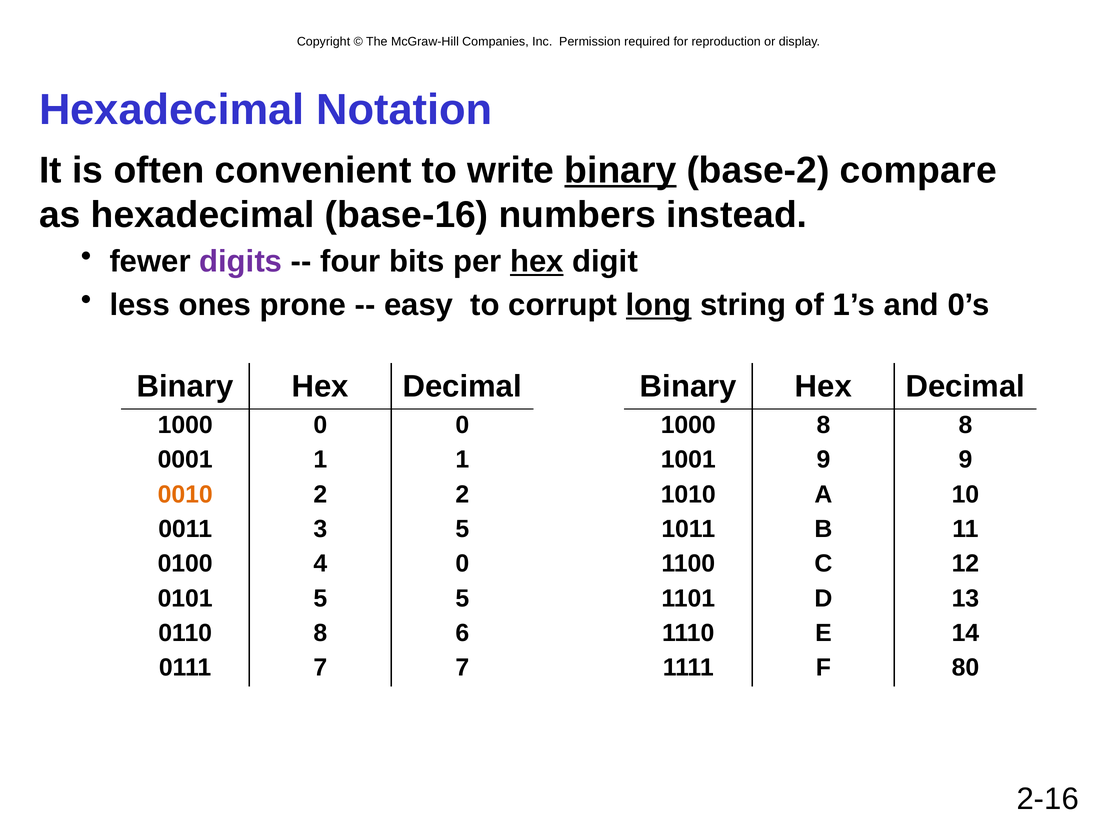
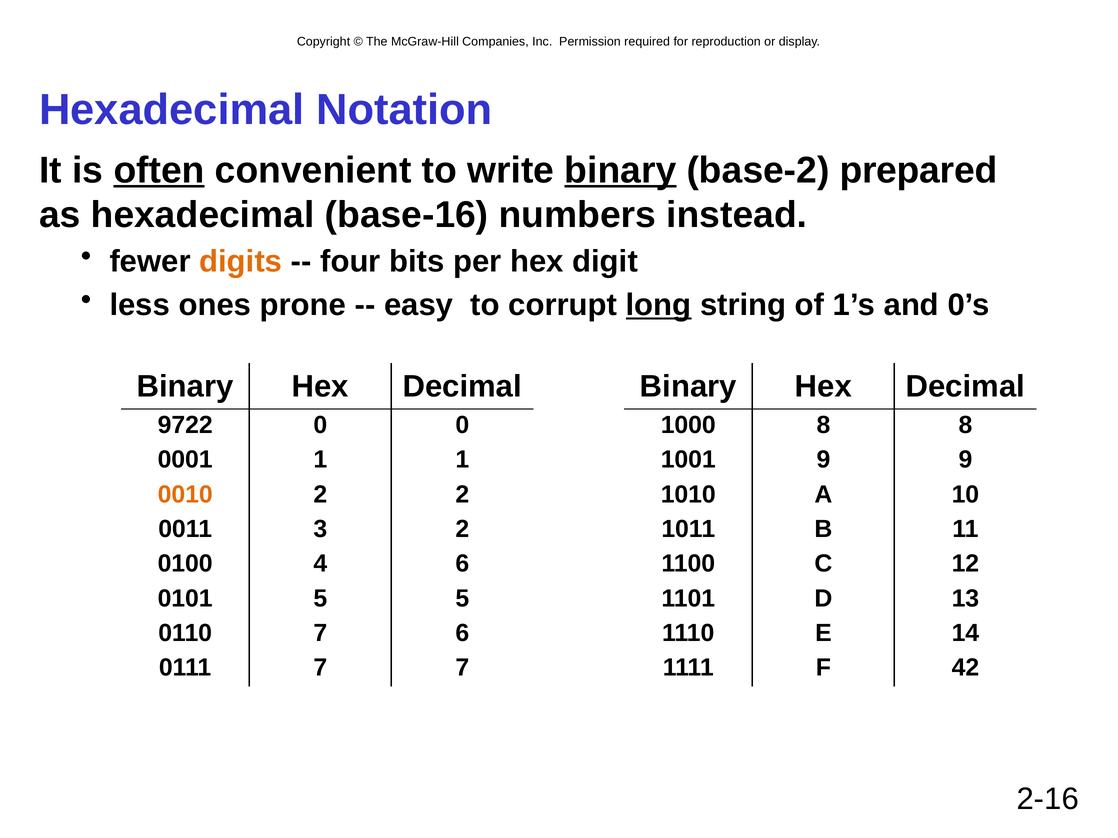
often underline: none -> present (159, 170)
compare: compare -> prepared (919, 170)
digits colour: purple -> orange (241, 262)
hex underline: present -> none (537, 262)
1000: 1000 -> 9722 (185, 425)
3 5: 5 -> 2 (462, 529)
4 0: 0 -> 6 (462, 564)
0110 8: 8 -> 7 (320, 633)
80: 80 -> 42 (965, 668)
